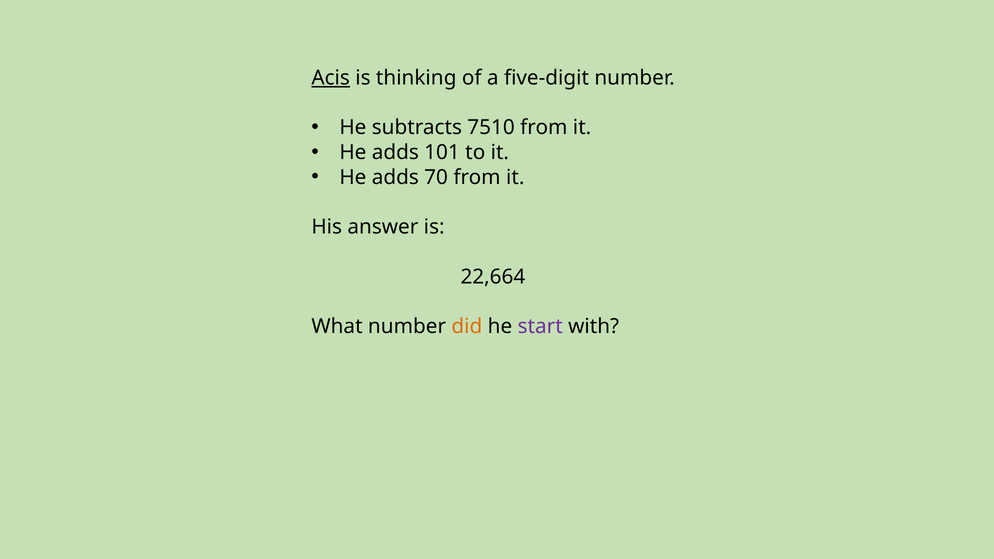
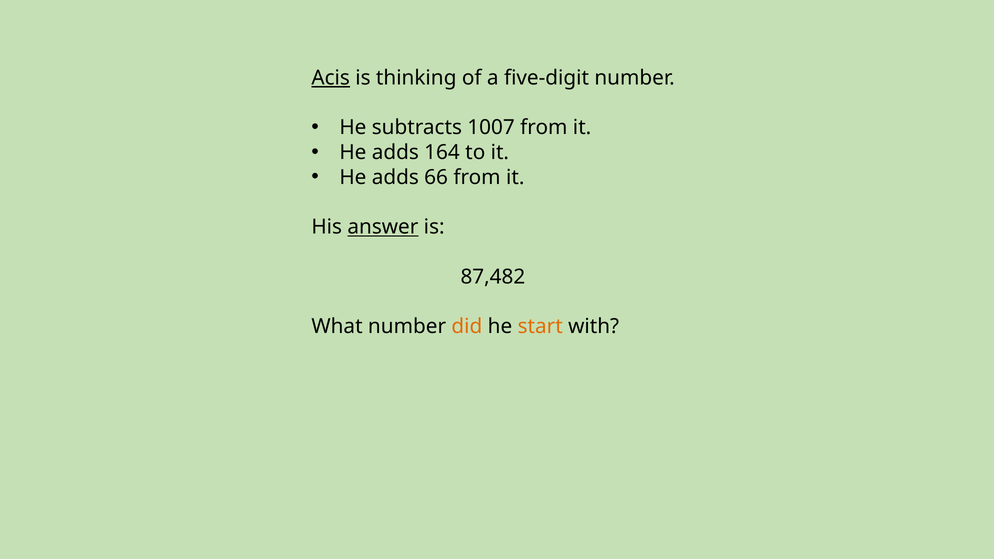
7510: 7510 -> 1007 (491, 128)
101: 101 -> 164 (442, 152)
70: 70 -> 66 (436, 177)
answer underline: none -> present (383, 227)
22,664: 22,664 -> 87,482 (493, 277)
start colour: purple -> orange (540, 326)
